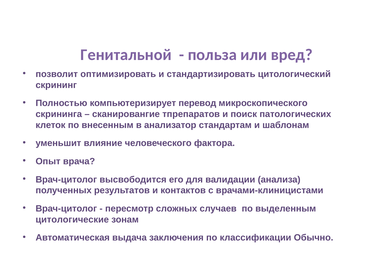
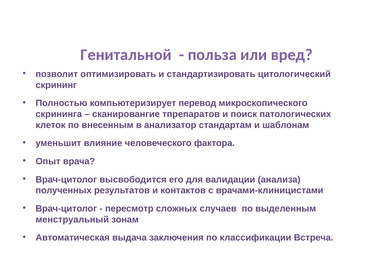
цитологические: цитологические -> менструальный (72, 220)
Обычно: Обычно -> Встреча (314, 238)
